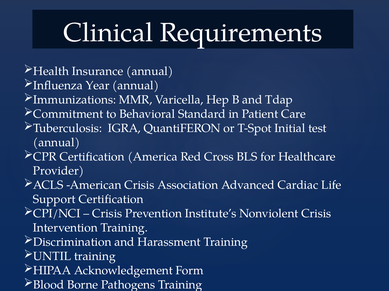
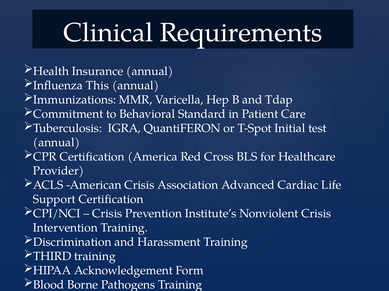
Year: Year -> This (97, 86)
UNTIL: UNTIL -> THIRD (52, 257)
